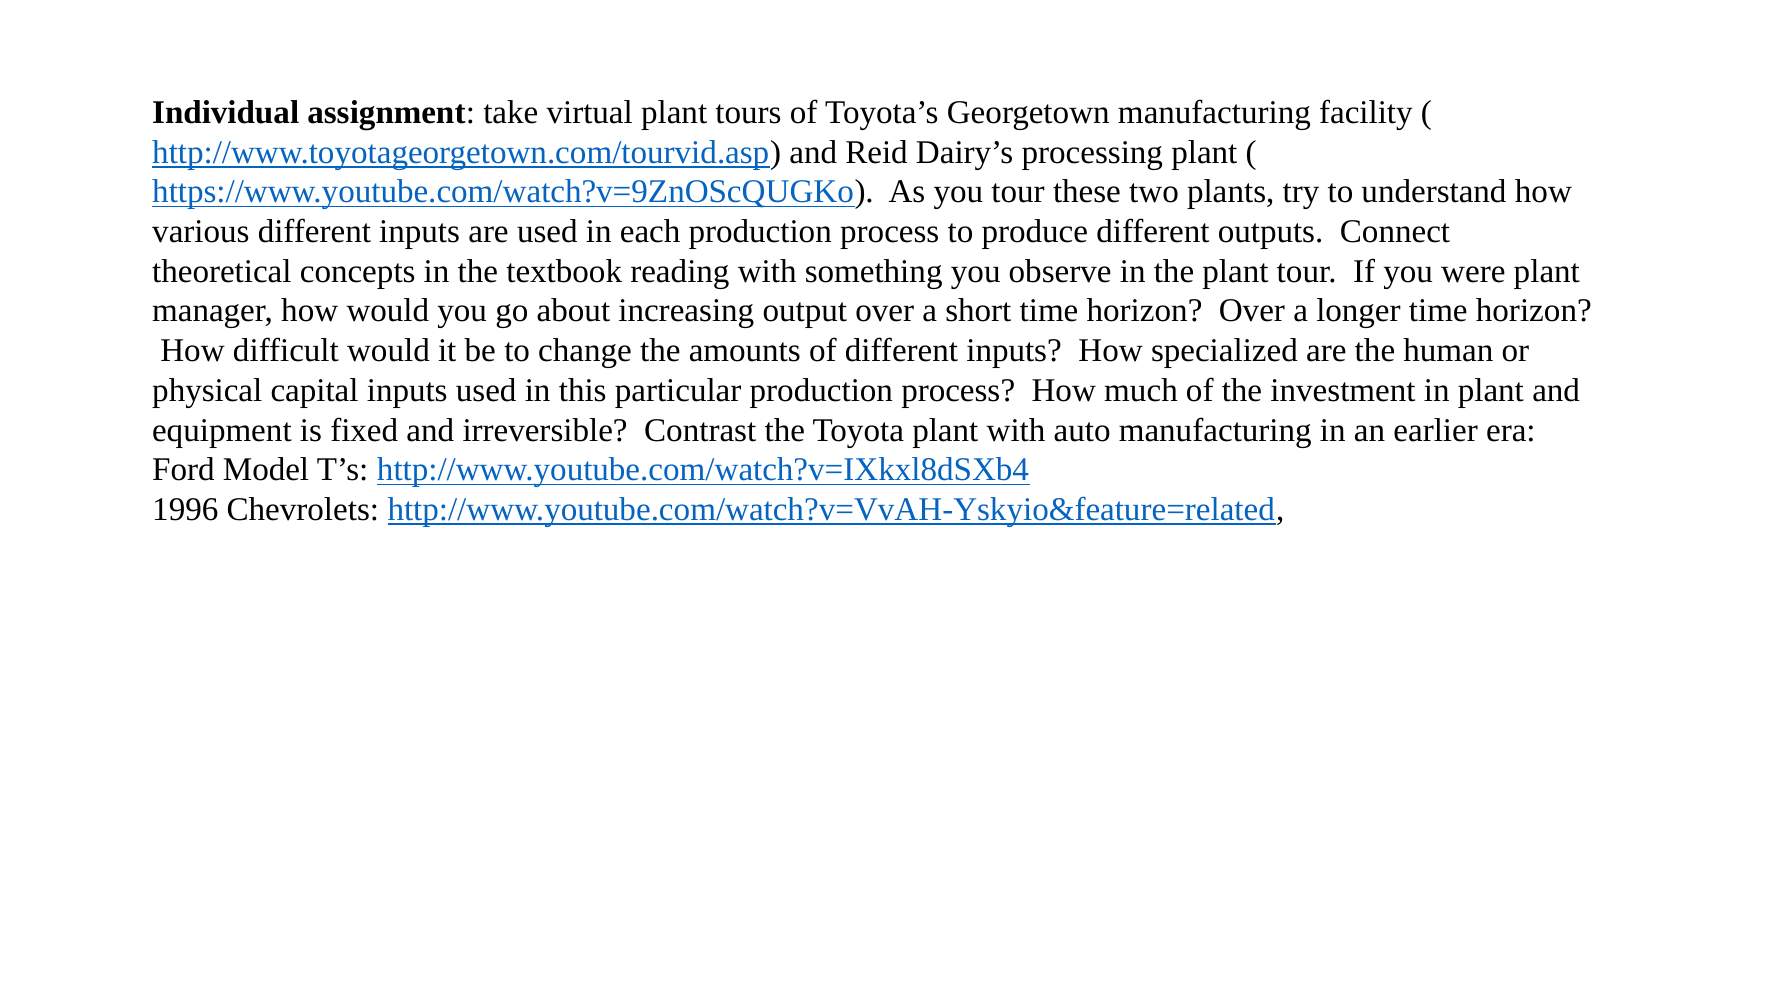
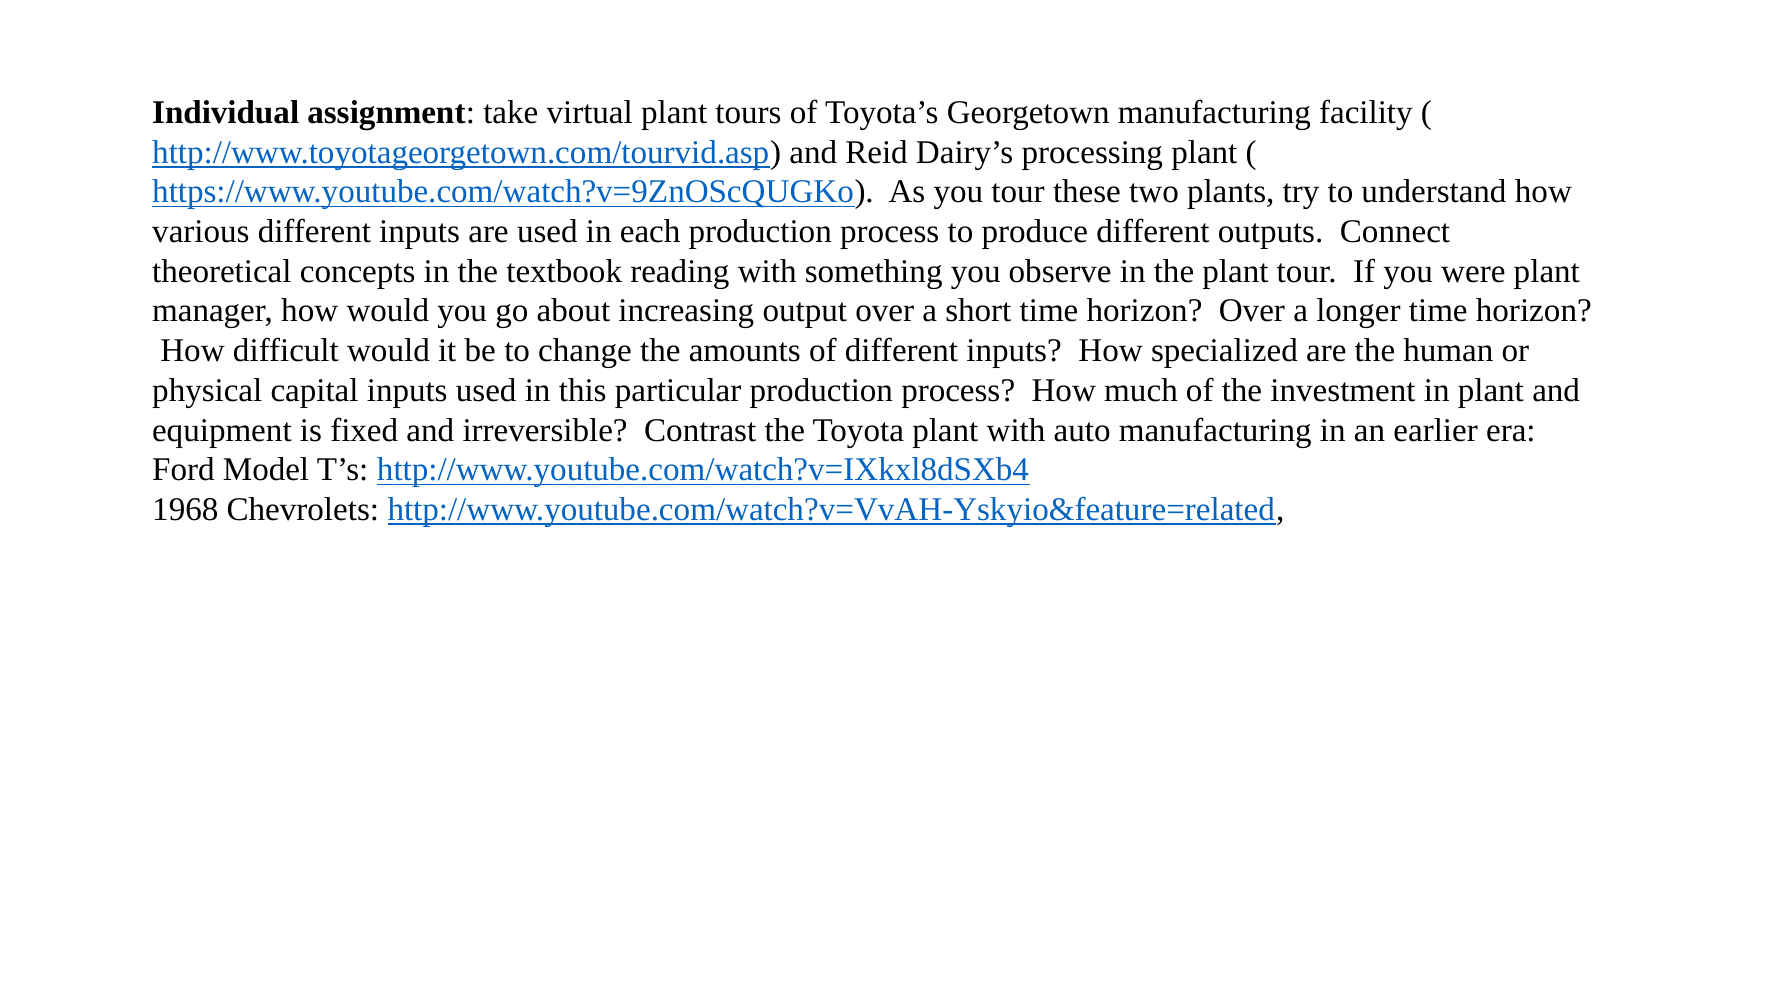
1996: 1996 -> 1968 (185, 510)
